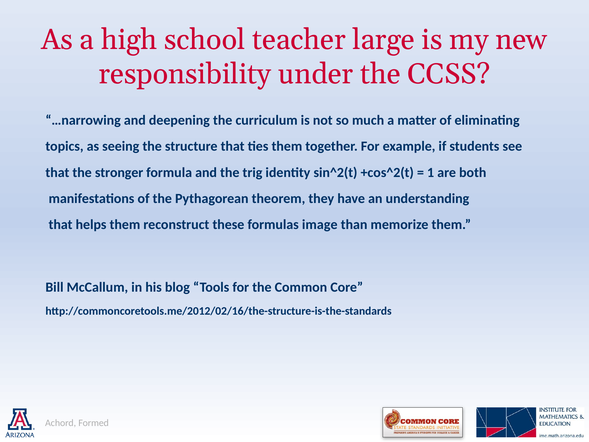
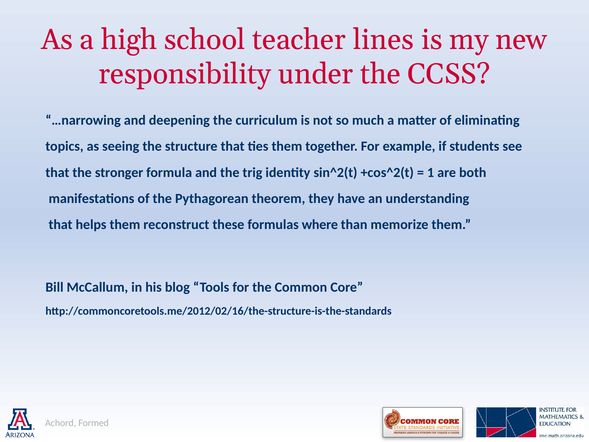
large: large -> lines (384, 40)
image: image -> where (320, 225)
